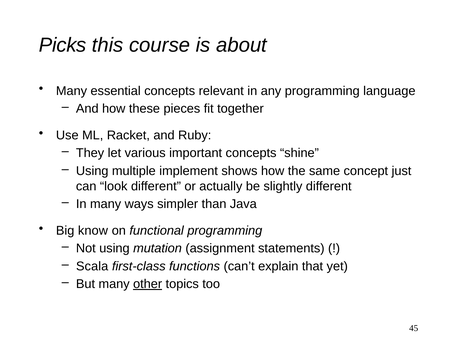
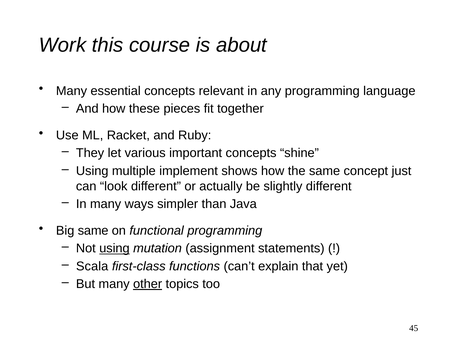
Picks: Picks -> Work (63, 45)
Big know: know -> same (93, 230)
using underline: none -> present (114, 248)
